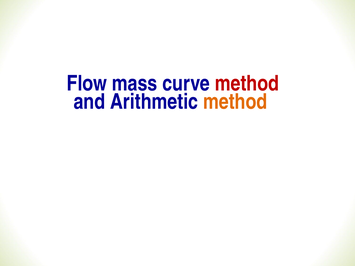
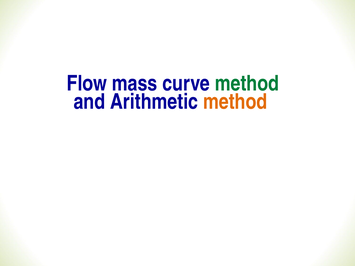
method colour: red -> green (247, 84)
